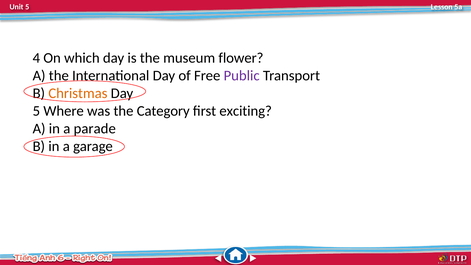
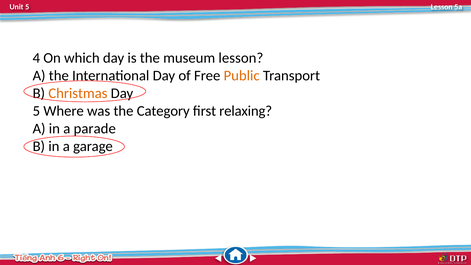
museum flower: flower -> lesson (241, 58)
Public colour: purple -> orange (242, 76)
exciting: exciting -> relaxing (246, 111)
